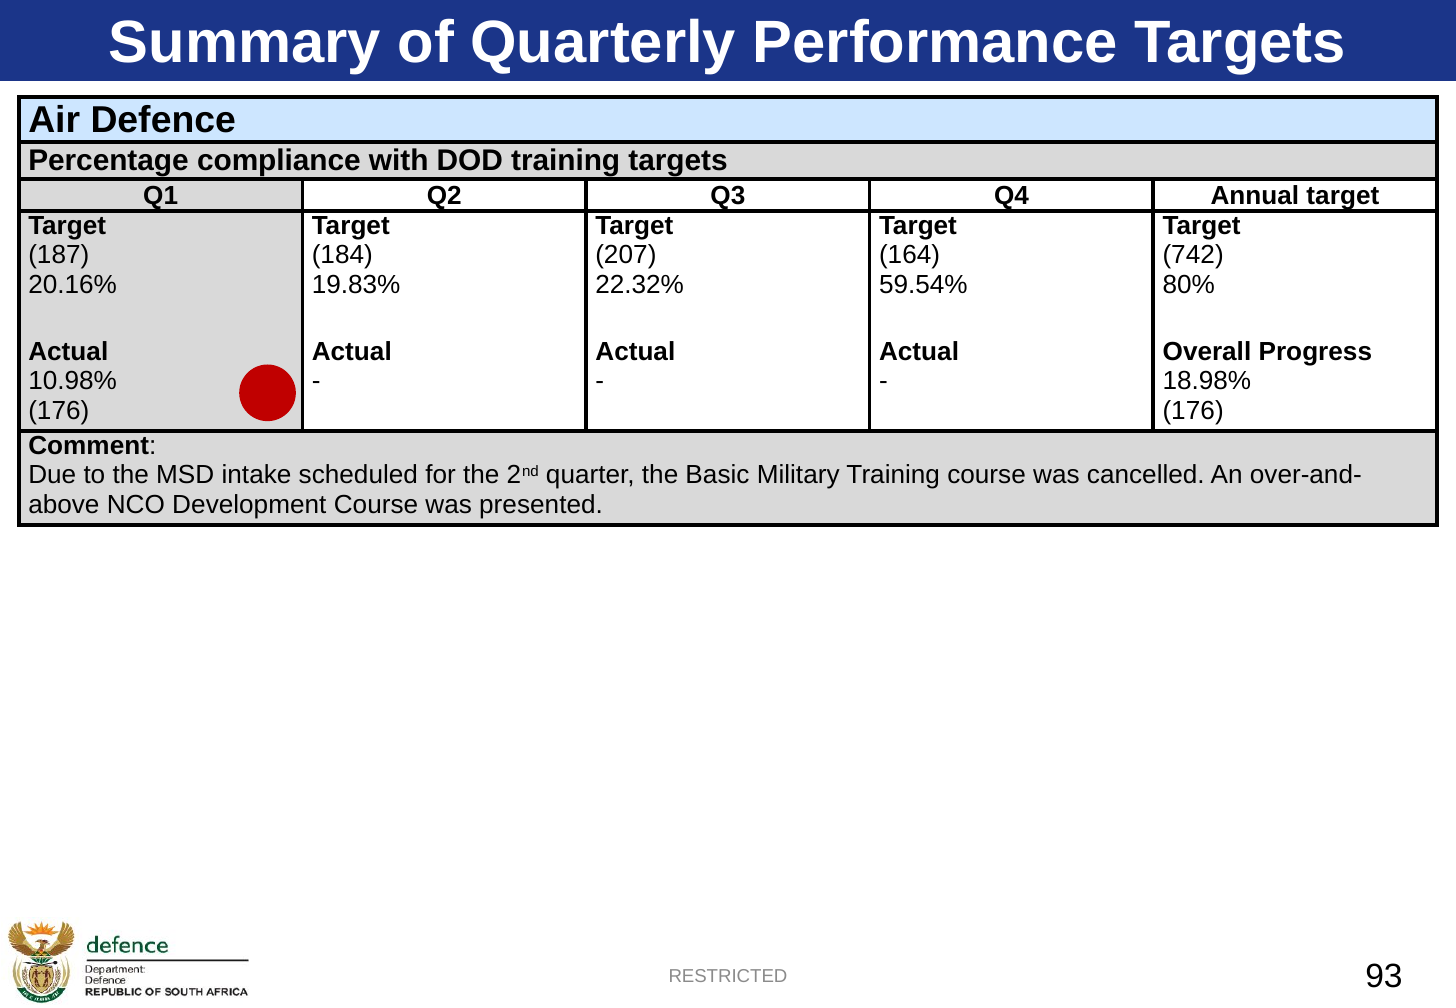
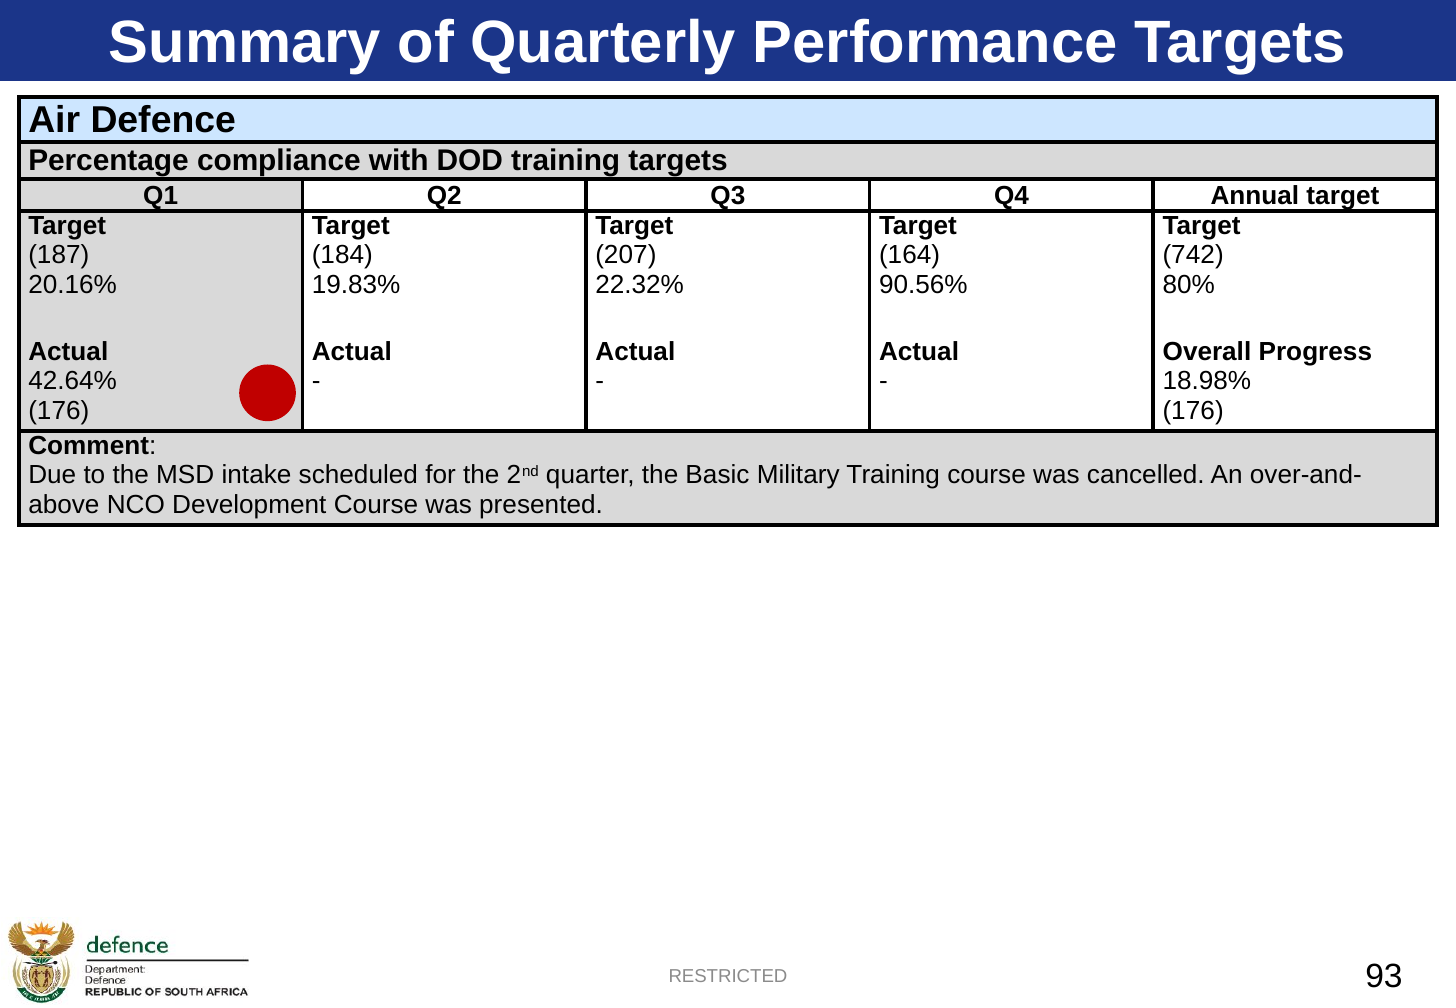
59.54%: 59.54% -> 90.56% (923, 285)
10.98%: 10.98% -> 42.64% (73, 381)
